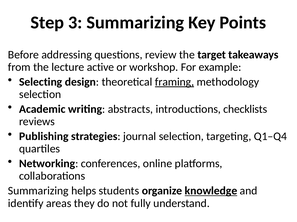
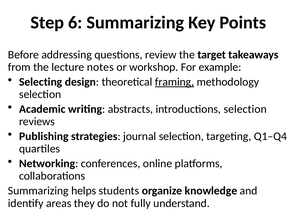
3: 3 -> 6 (75, 23)
active: active -> notes (100, 67)
introductions checklists: checklists -> selection (245, 109)
knowledge underline: present -> none (211, 191)
